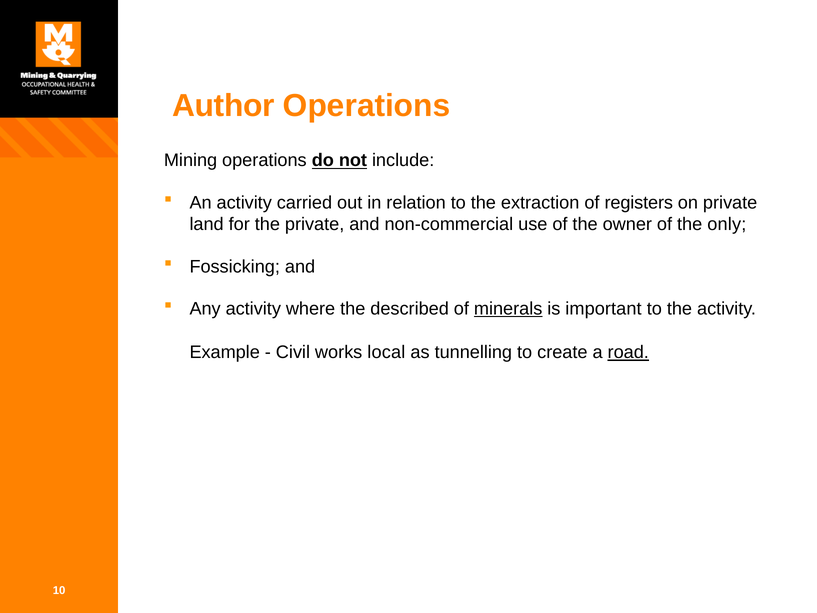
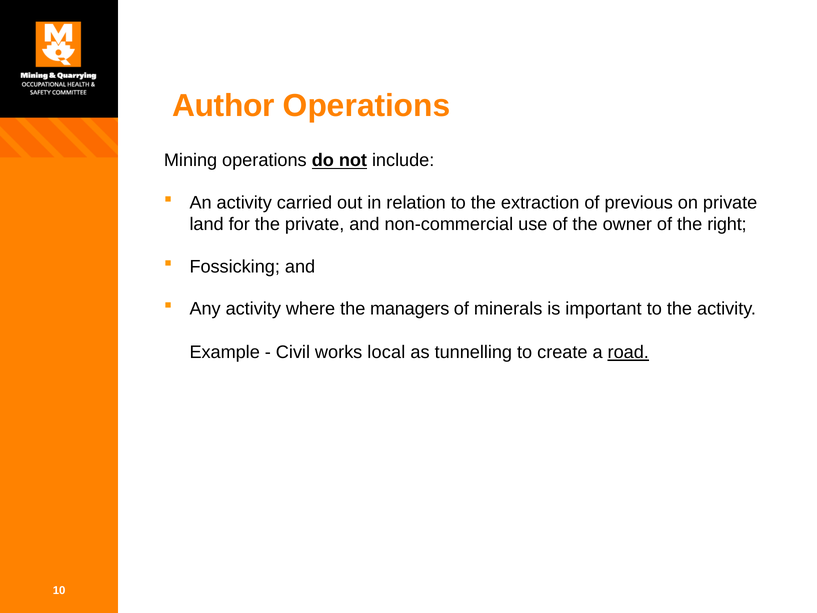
registers: registers -> previous (639, 203)
only: only -> right (727, 224)
described: described -> managers (410, 309)
minerals underline: present -> none (508, 309)
